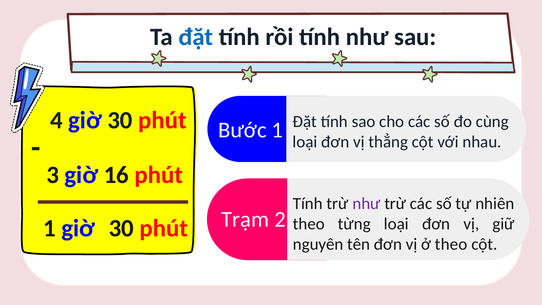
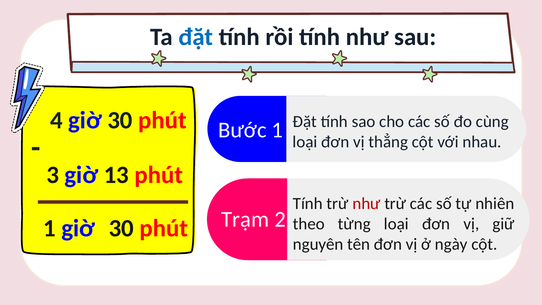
16: 16 -> 13 (116, 175)
như colour: purple -> red (366, 204)
ở theo: theo -> ngày (451, 244)
